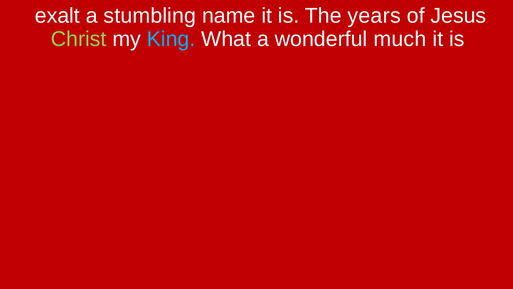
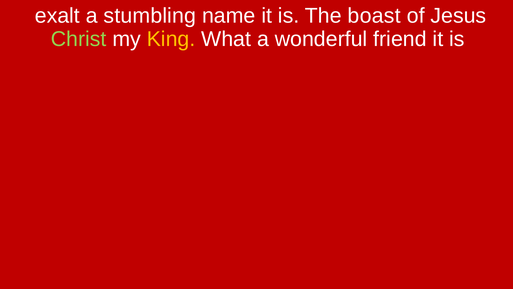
years: years -> boast (374, 16)
King colour: light blue -> yellow (171, 39)
much: much -> friend (400, 39)
